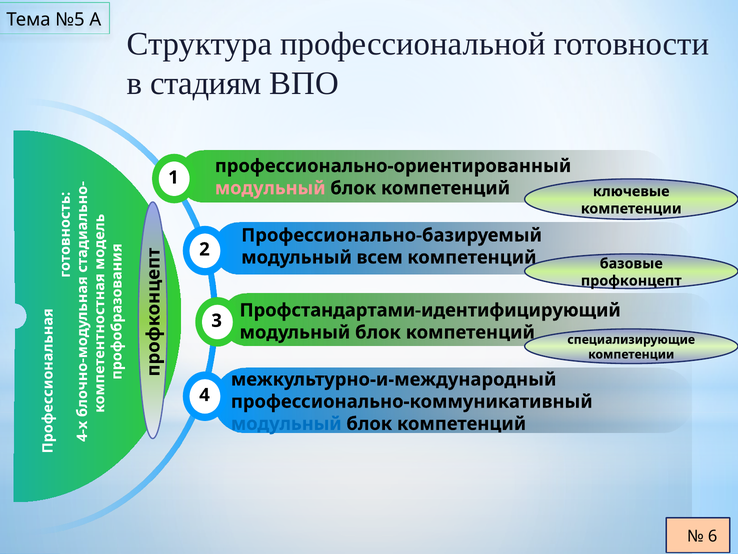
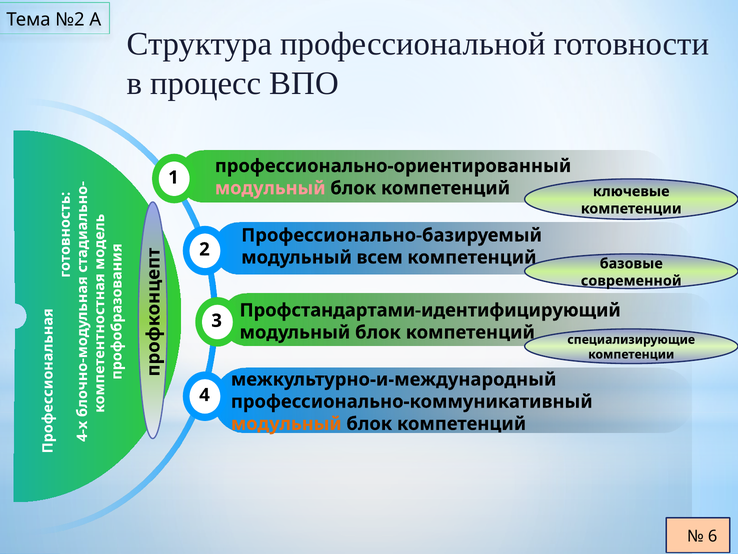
№5: №5 -> №2 (70, 19)
стадиям: стадиям -> процесс (206, 83)
профконцепт: профконцепт -> современной (631, 281)
модульный colour: blue -> orange (286, 423)
